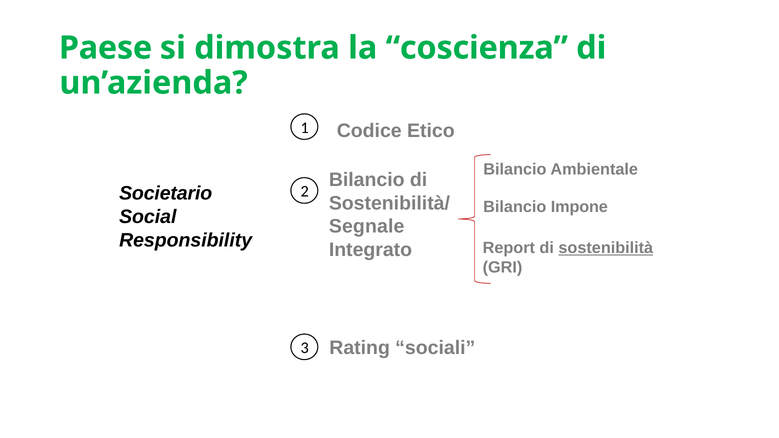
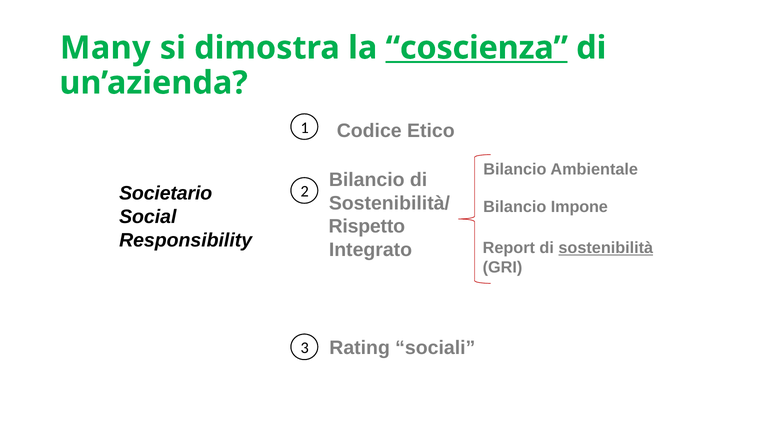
Paese: Paese -> Many (105, 48)
coscienza underline: none -> present (477, 48)
Segnale: Segnale -> Rispetto (367, 227)
